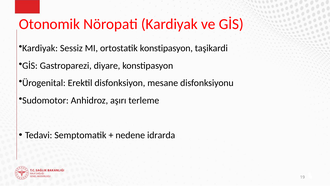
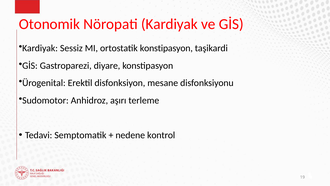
idrarda: idrarda -> kontrol (161, 135)
